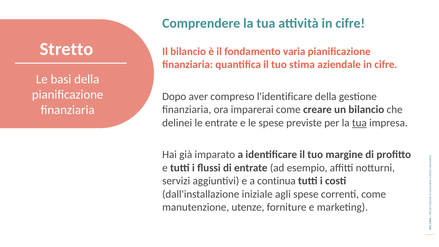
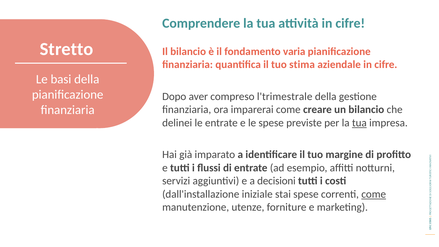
l'identificare: l'identificare -> l'trimestrale (285, 96)
continua: continua -> decisioni (276, 181)
agli: agli -> stai (283, 194)
come underline: none -> present (374, 194)
